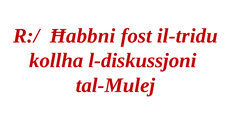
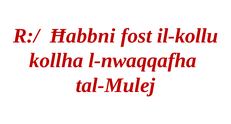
il-tridu: il-tridu -> il-kollu (187, 36)
l-diskussjoni: l-diskussjoni -> l-nwaqqafha (142, 61)
